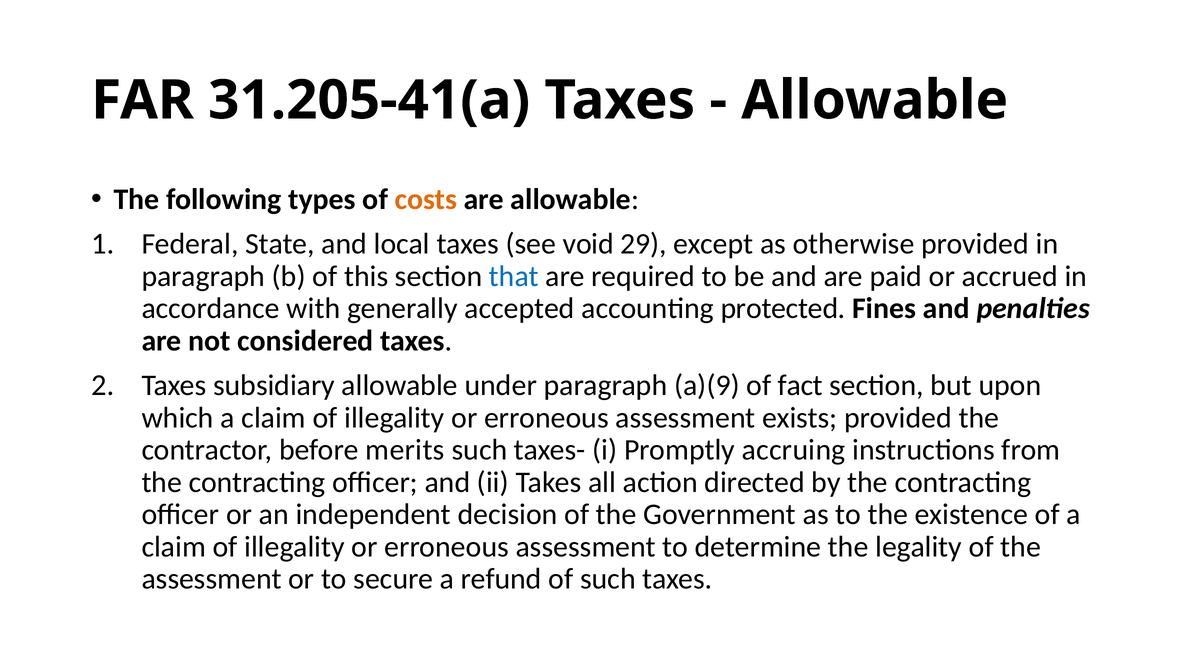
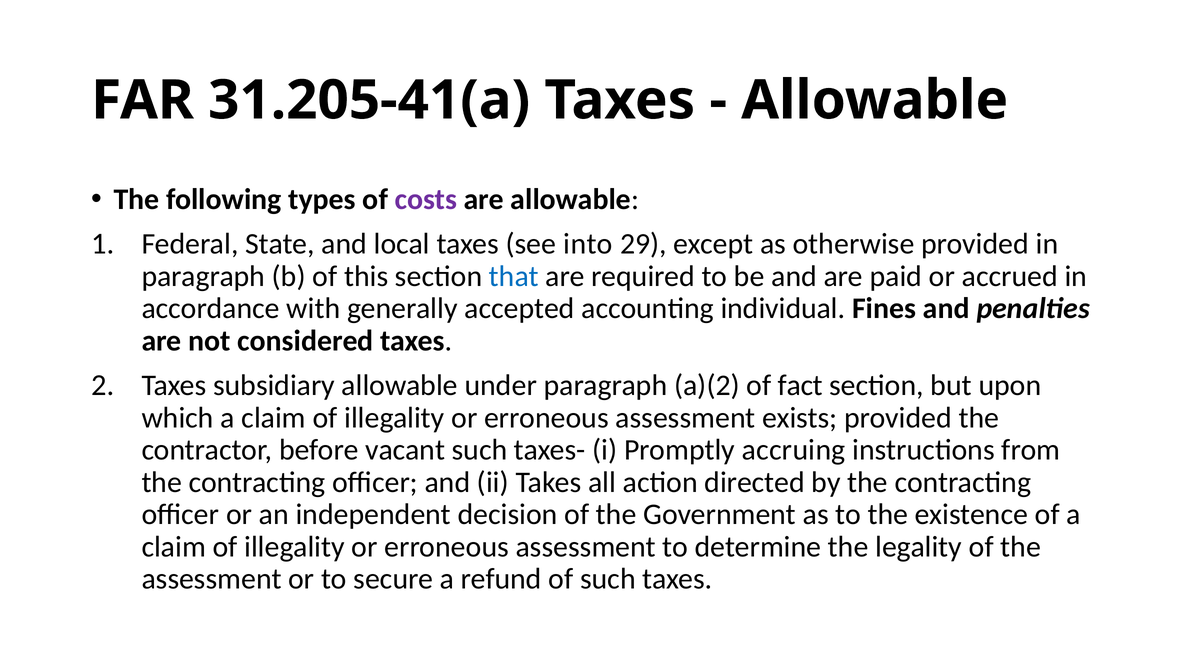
costs colour: orange -> purple (426, 199)
void: void -> into (588, 244)
protected: protected -> individual (783, 309)
a)(9: a)(9 -> a)(2 (707, 386)
merits: merits -> vacant (405, 450)
